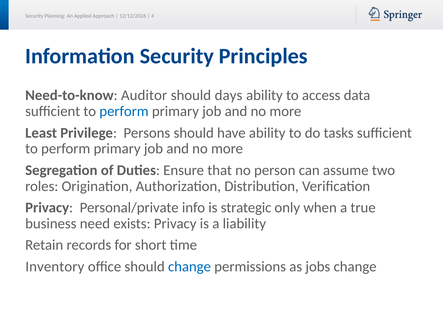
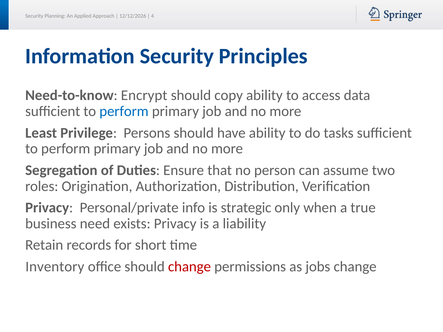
Auditor: Auditor -> Encrypt (144, 95)
days: days -> copy (229, 95)
change colour: blue -> red (189, 267)
